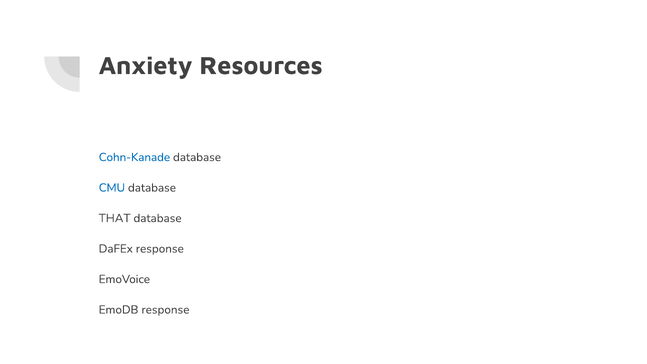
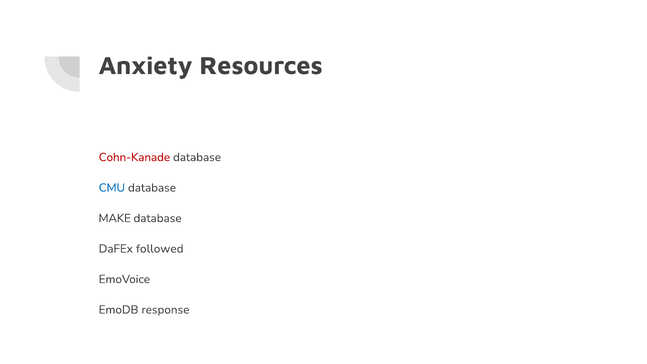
Cohn-Kanade colour: blue -> red (134, 157)
THAT: THAT -> MAKE (115, 218)
DaFEx response: response -> followed (160, 249)
